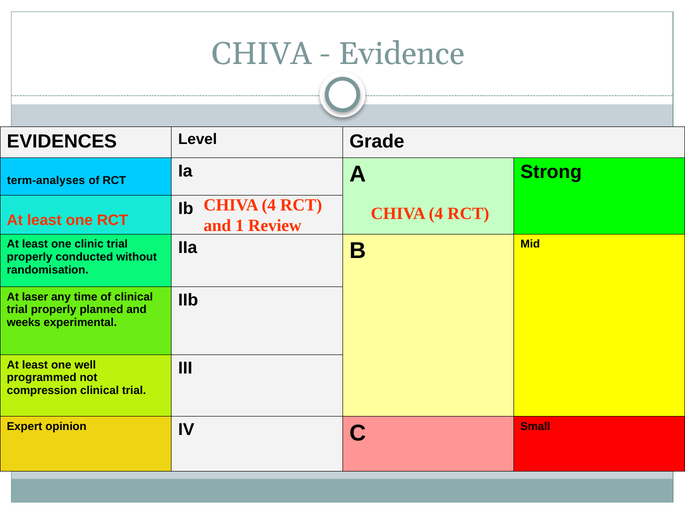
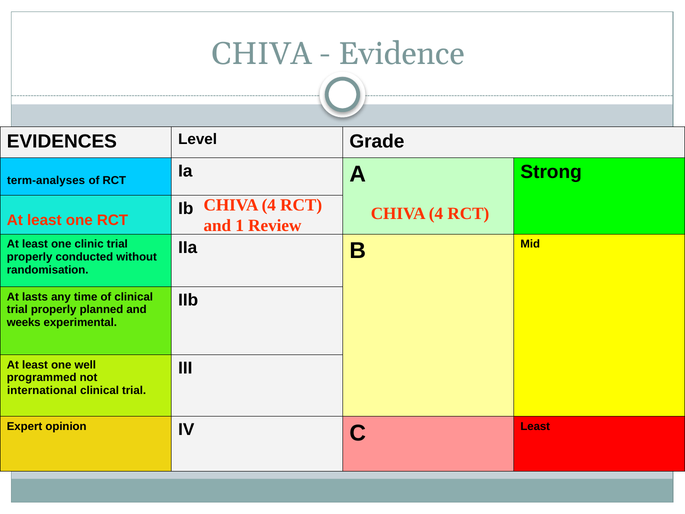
laser: laser -> lasts (35, 297)
compression: compression -> international (42, 390)
C Small: Small -> Least (535, 426)
